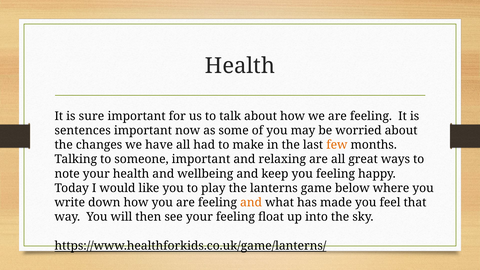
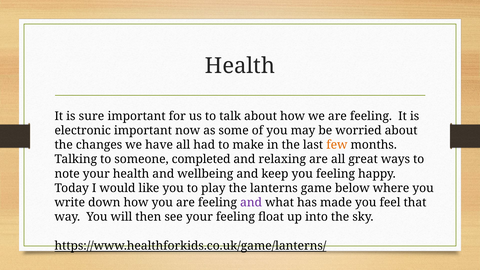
sentences: sentences -> electronic (83, 131)
someone important: important -> completed (201, 159)
and colour: orange -> purple (251, 203)
